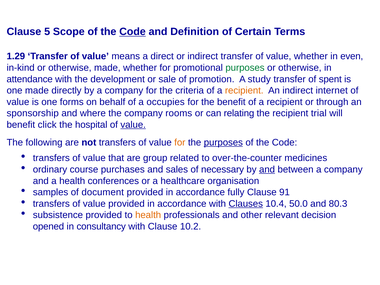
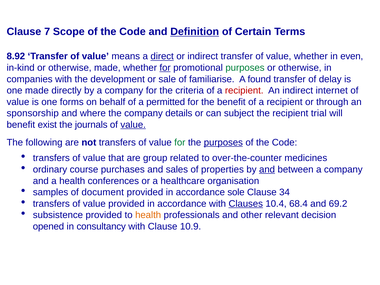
5: 5 -> 7 (47, 32)
Code underline: present -> none (133, 32)
Definition underline: none -> present (195, 32)
1.29: 1.29 -> 8.92 (16, 56)
direct underline: none -> present (162, 56)
for underline: none -> present (165, 68)
attendance: attendance -> companies (30, 79)
promotion: promotion -> familiarise (212, 79)
study: study -> found (259, 79)
spent: spent -> delay (330, 79)
recipient colour: orange -> red (244, 91)
occupies: occupies -> permitted (166, 102)
rooms: rooms -> details (179, 113)
relating: relating -> subject (239, 113)
click: click -> exist (47, 125)
hospital: hospital -> journals (91, 125)
for colour: orange -> green (180, 142)
necessary: necessary -> properties (222, 169)
fully: fully -> sole (236, 192)
91: 91 -> 34 (285, 192)
50.0: 50.0 -> 68.4 (298, 204)
80.3: 80.3 -> 69.2 (338, 204)
10.2: 10.2 -> 10.9 (191, 226)
